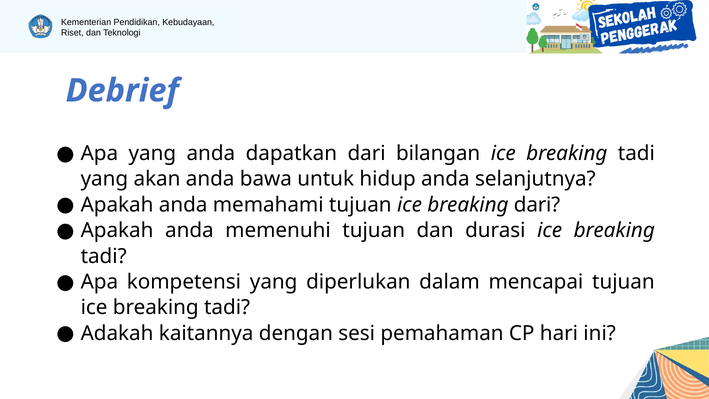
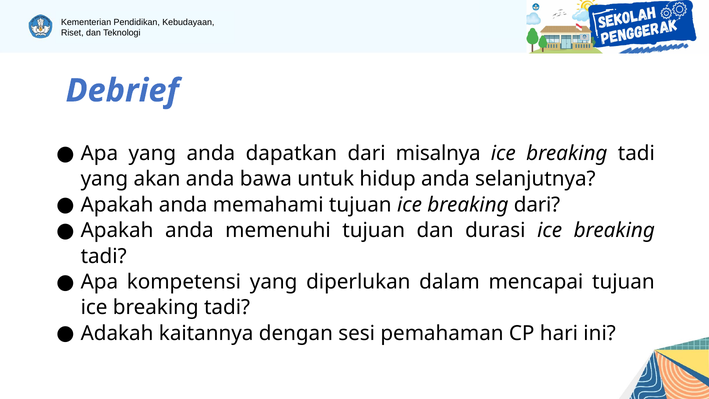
bilangan: bilangan -> misalnya (438, 153)
